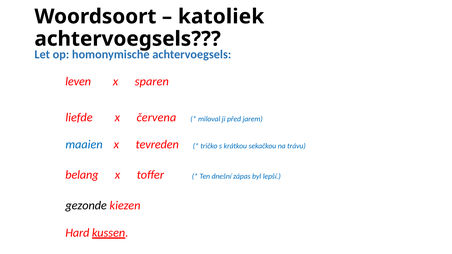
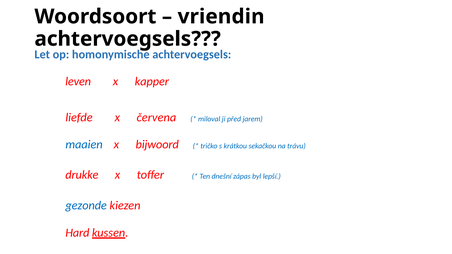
katoliek: katoliek -> vriendin (221, 17)
sparen: sparen -> kapper (152, 82)
tevreden: tevreden -> bijwoord (157, 145)
belang: belang -> drukke (82, 175)
gezonde colour: black -> blue (86, 206)
